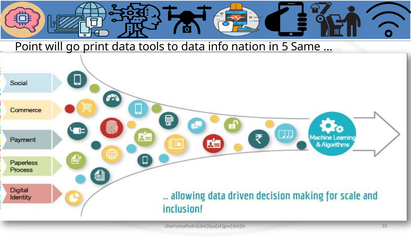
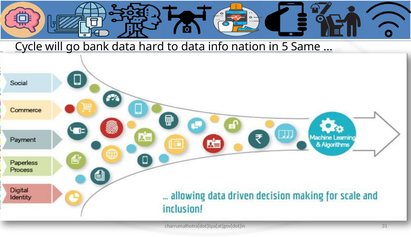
Point: Point -> Cycle (29, 47)
print: print -> bank (96, 47)
tools: tools -> hard (151, 47)
